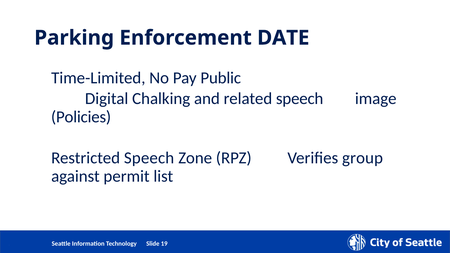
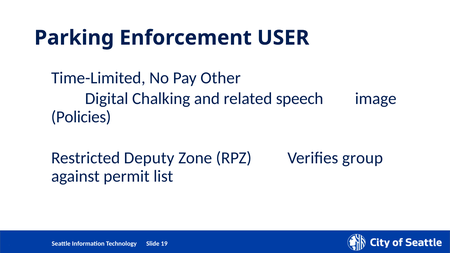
DATE: DATE -> USER (283, 38)
Public: Public -> Other (221, 78)
Restricted Speech: Speech -> Deputy (149, 158)
